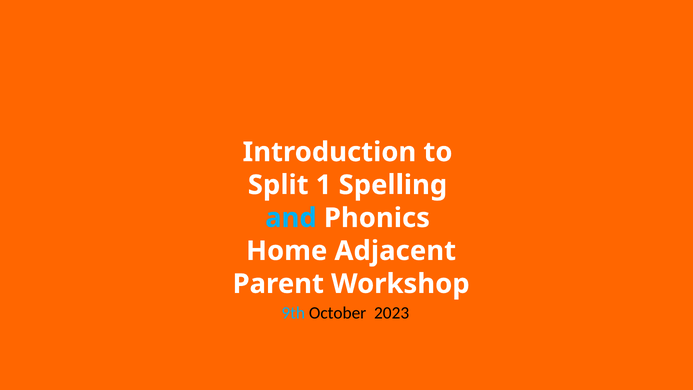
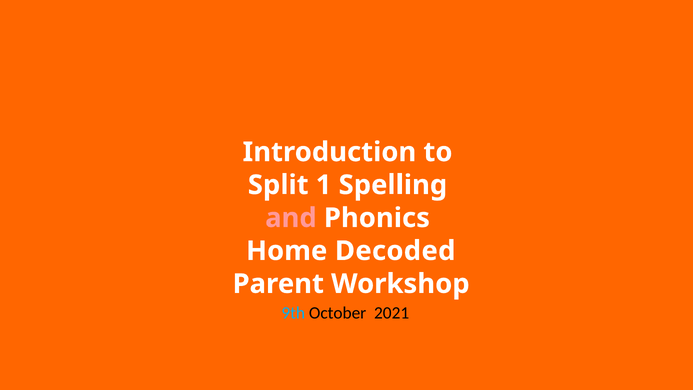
and colour: light blue -> pink (291, 218)
Adjacent: Adjacent -> Decoded (395, 251)
2023: 2023 -> 2021 (392, 313)
